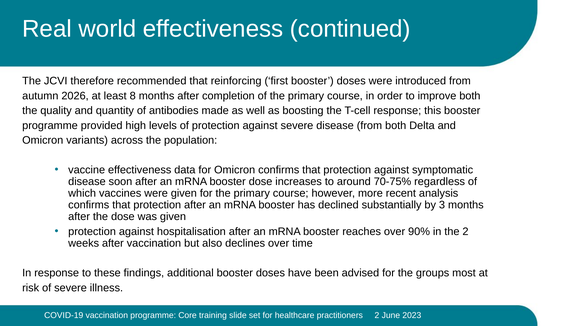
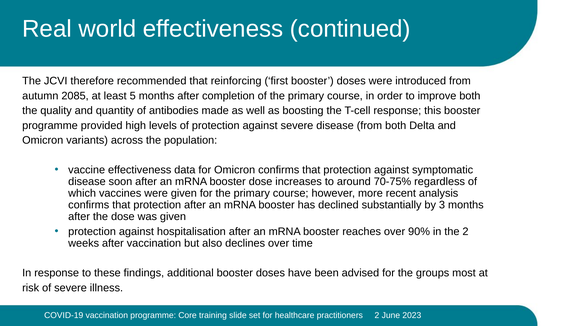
2026: 2026 -> 2085 (75, 96)
8: 8 -> 5 (133, 96)
